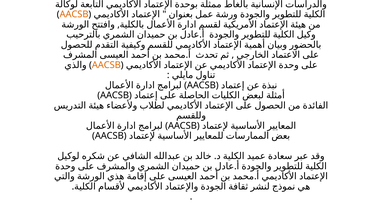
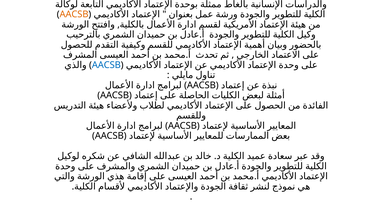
AACSB colour: orange -> blue (106, 65)
